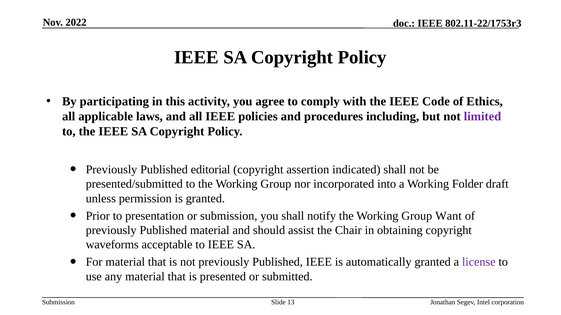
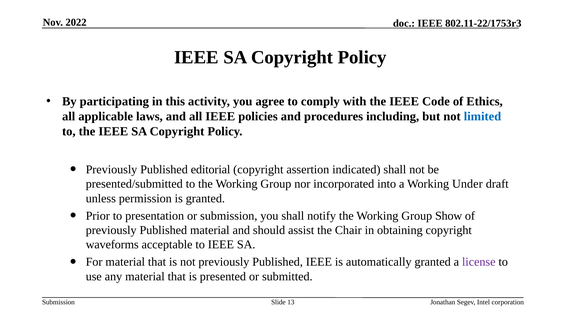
limited colour: purple -> blue (483, 117)
Folder: Folder -> Under (467, 184)
Want: Want -> Show (449, 216)
